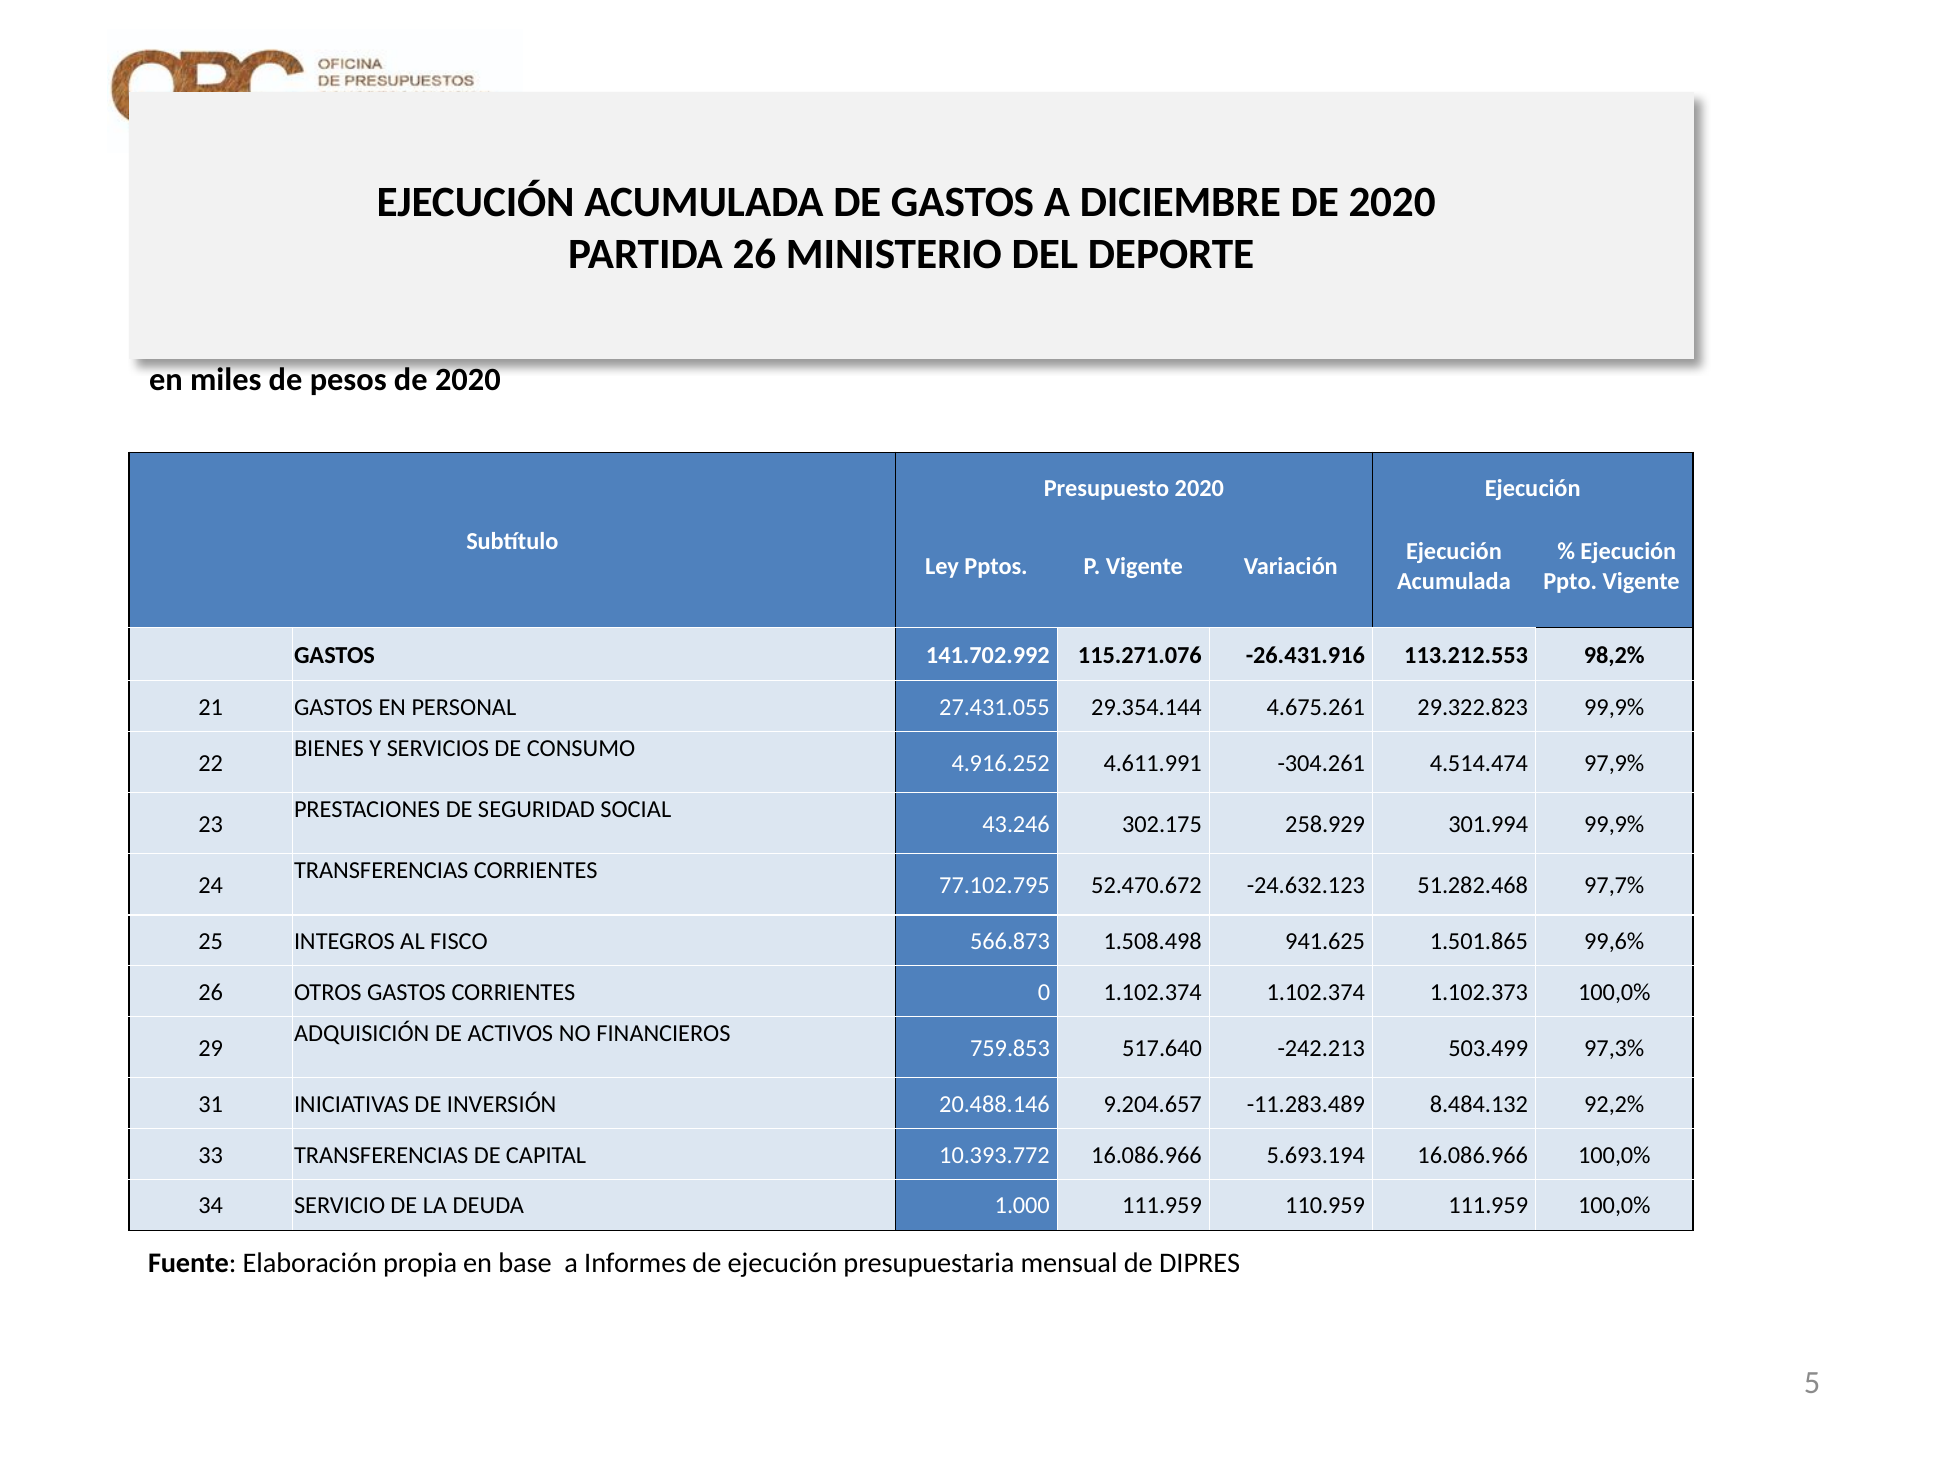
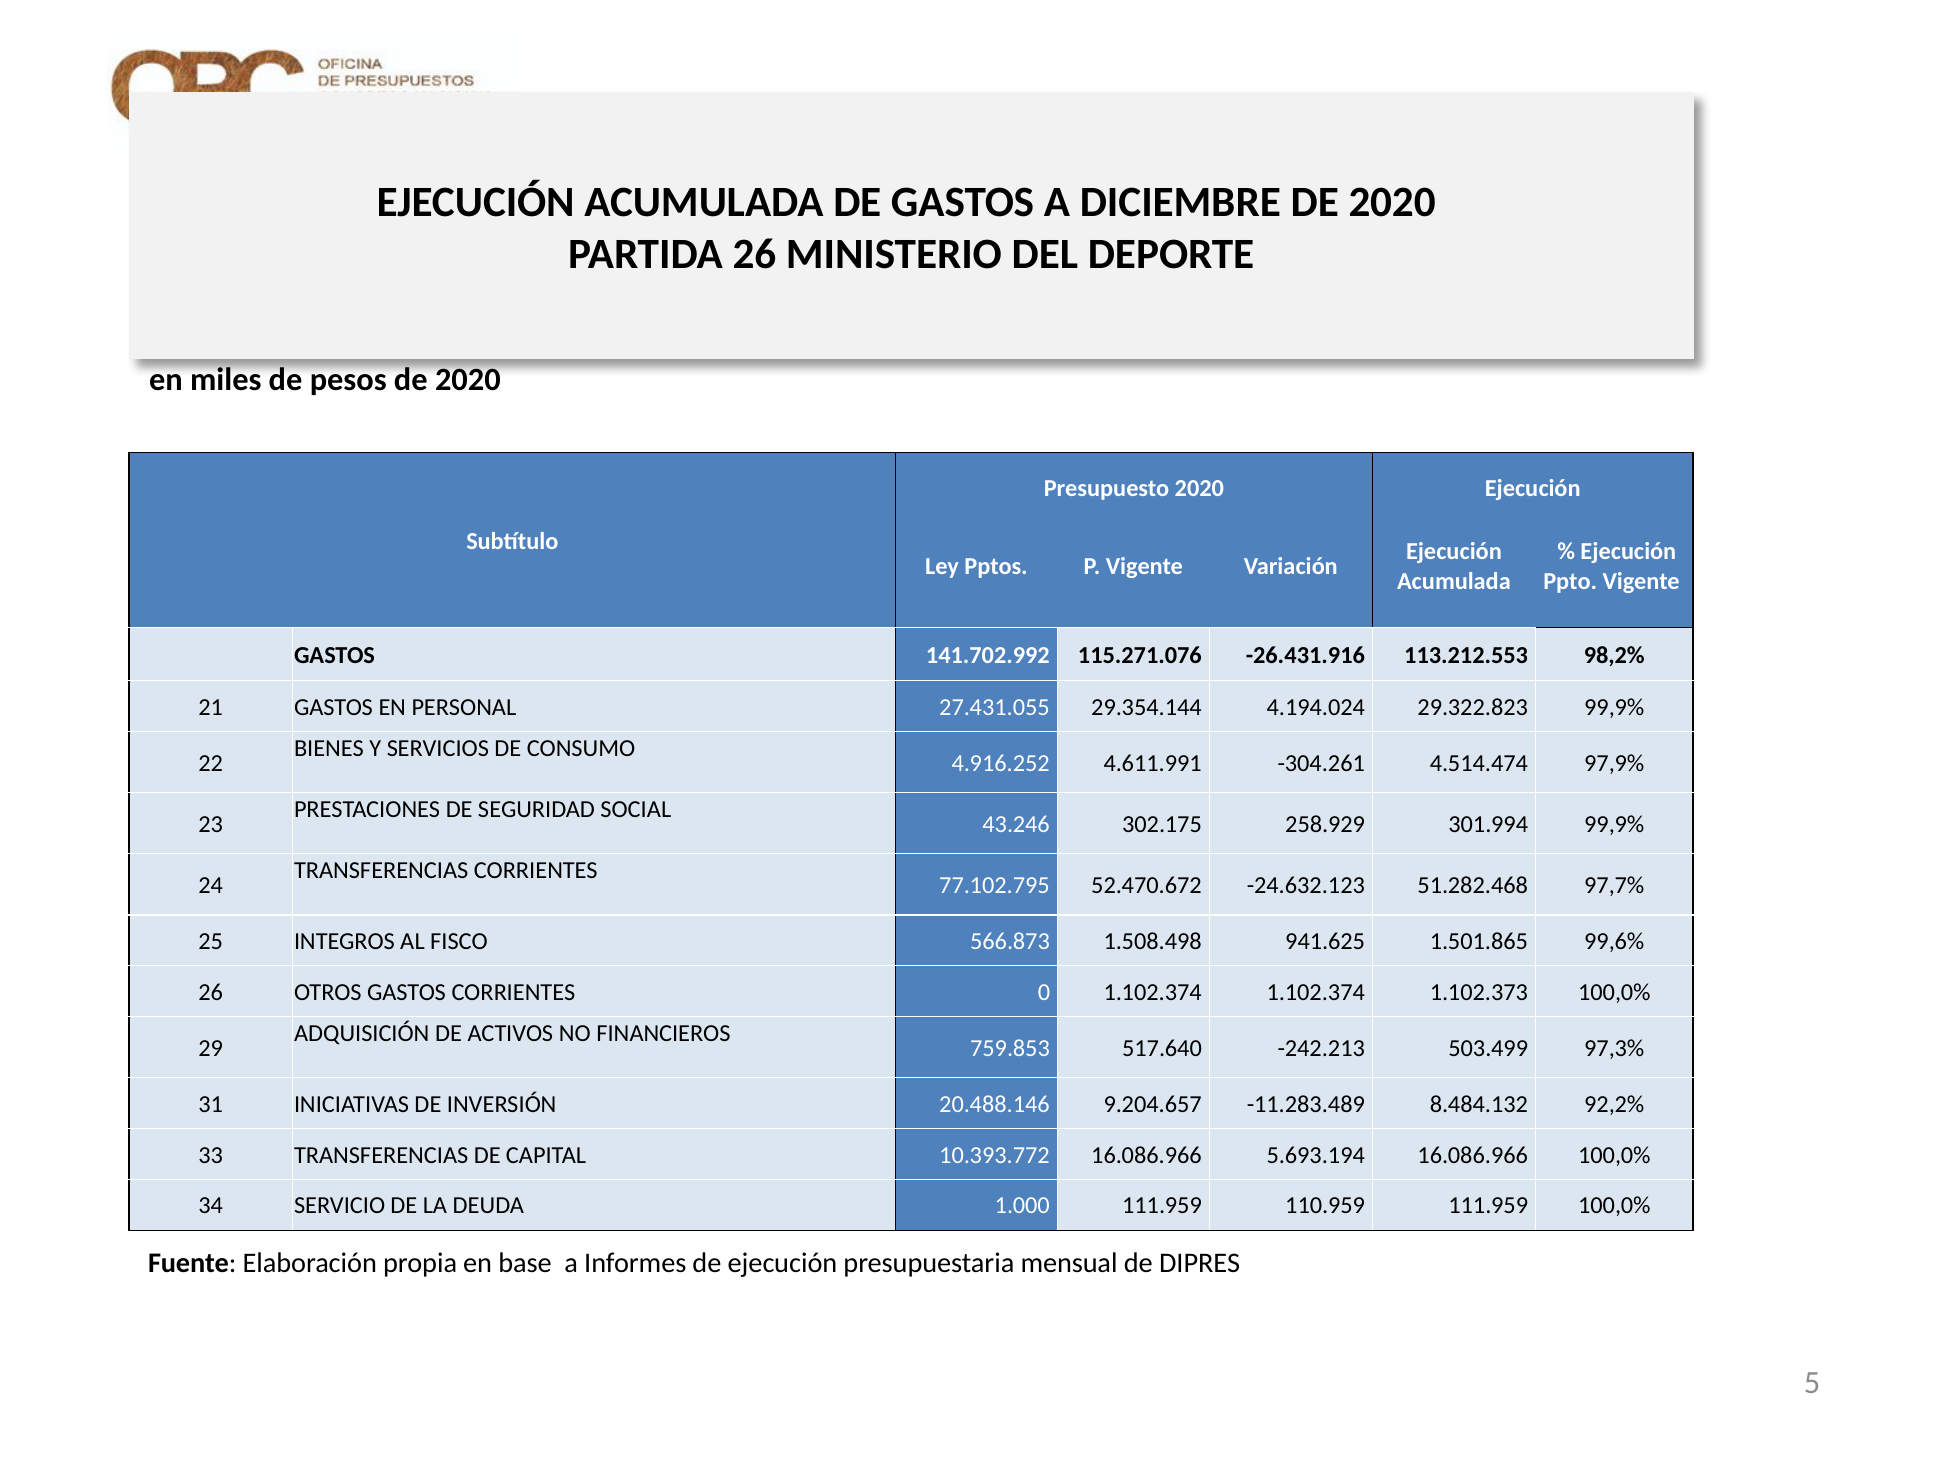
4.675.261: 4.675.261 -> 4.194.024 (1316, 708)
